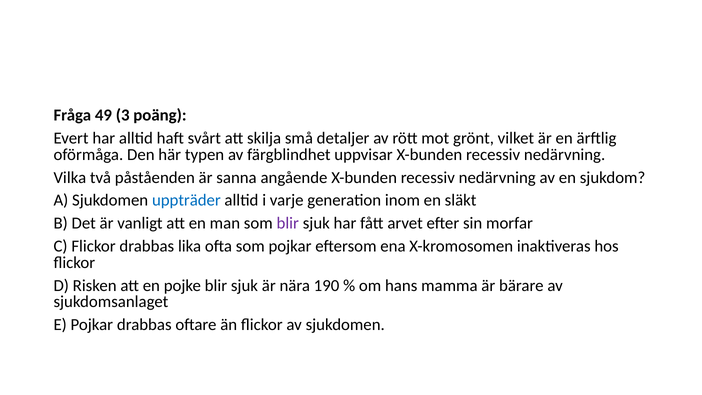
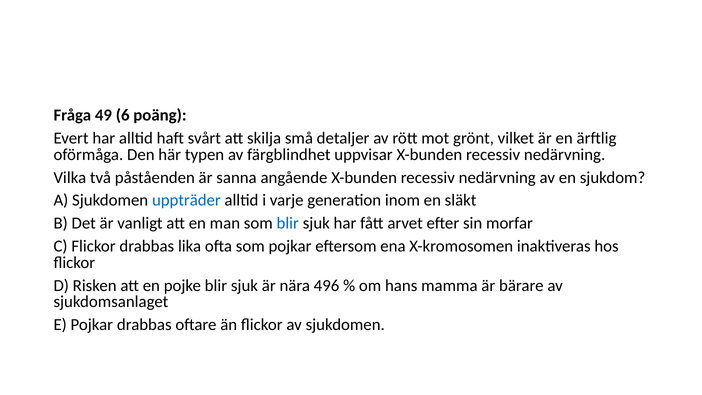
3: 3 -> 6 (123, 115)
blir colour: purple -> blue (288, 223)
190: 190 -> 496 (327, 285)
